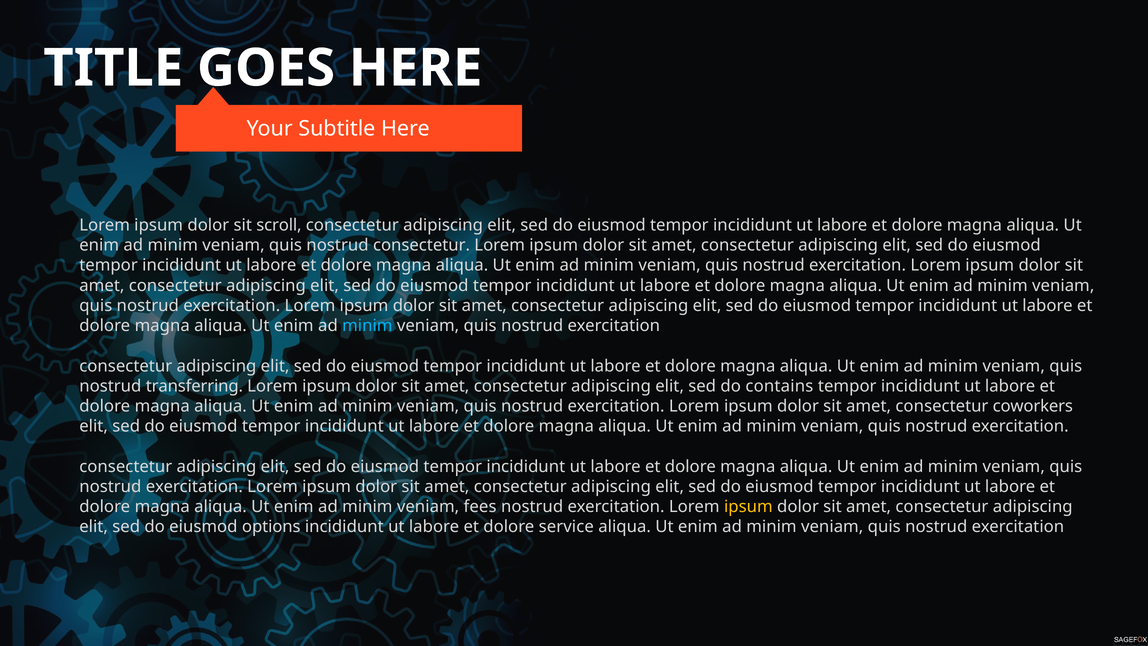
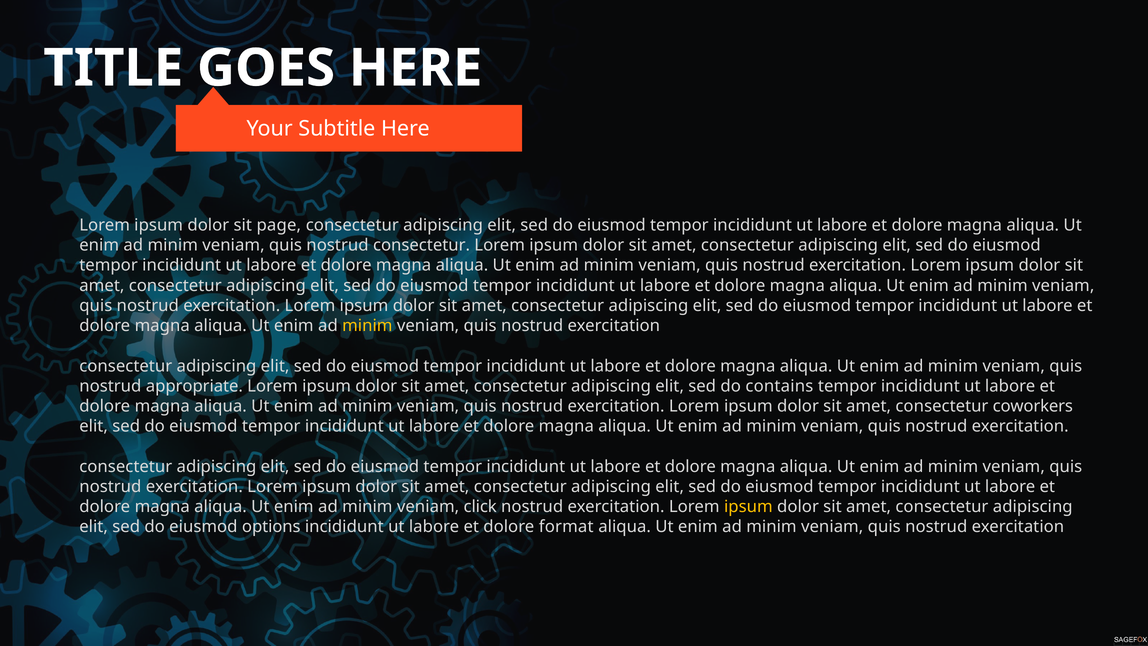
scroll: scroll -> page (279, 225)
minim colour: light blue -> yellow (367, 326)
transferring: transferring -> appropriate (194, 386)
fees: fees -> click (480, 507)
service: service -> format (566, 527)
